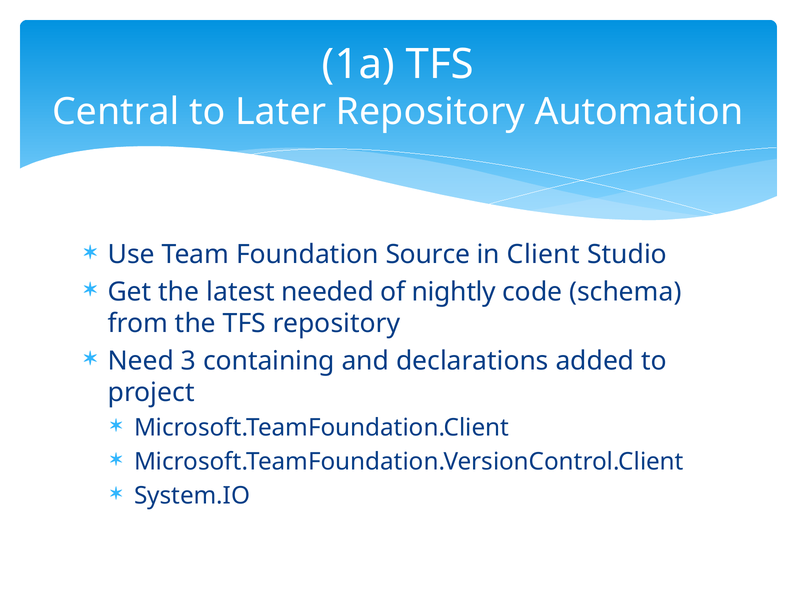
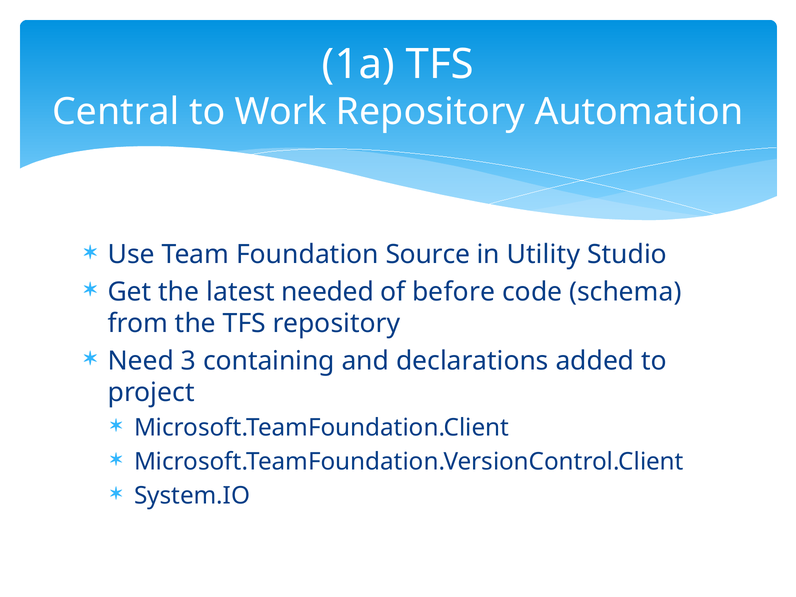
Later: Later -> Work (281, 112)
Client: Client -> Utility (543, 255)
nightly: nightly -> before (454, 292)
